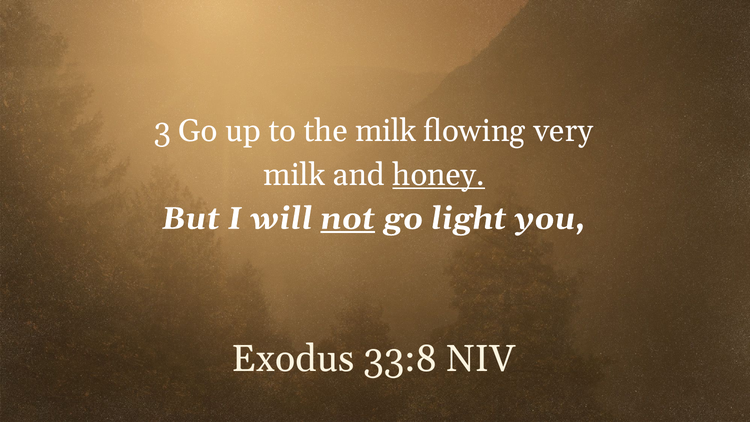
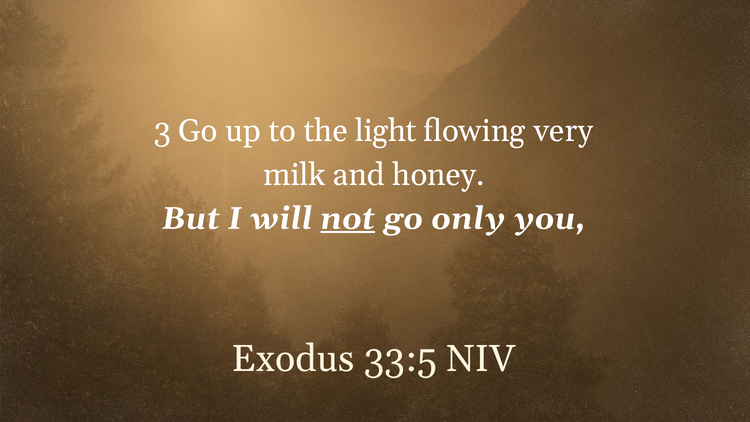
the milk: milk -> light (386, 131)
honey underline: present -> none (439, 175)
light: light -> only (468, 218)
33:8: 33:8 -> 33:5 (400, 359)
